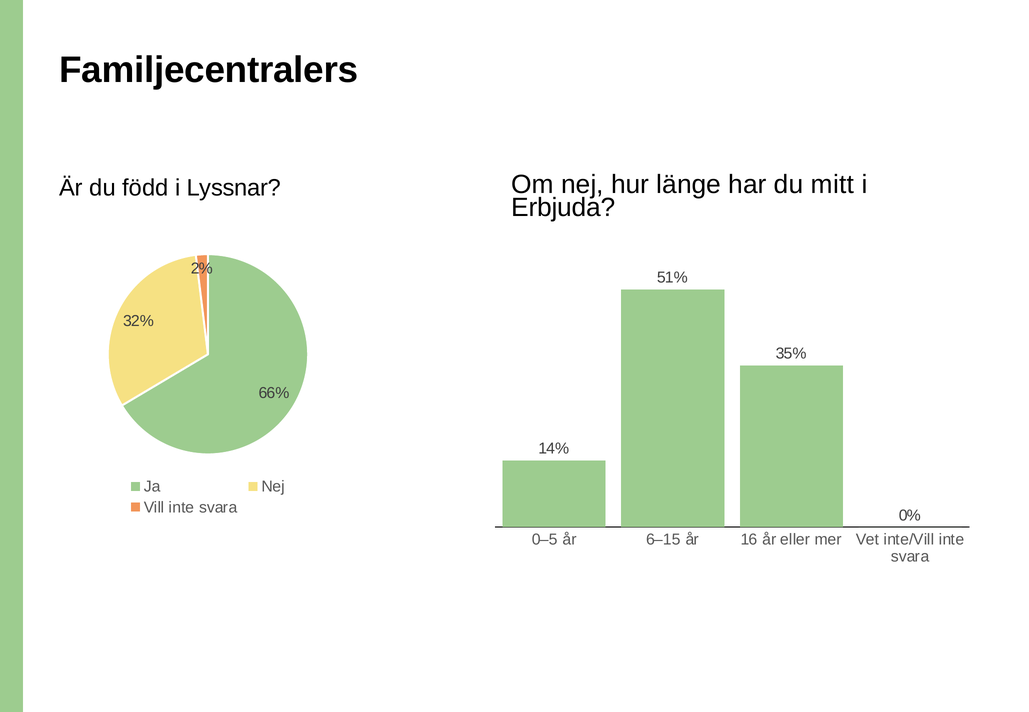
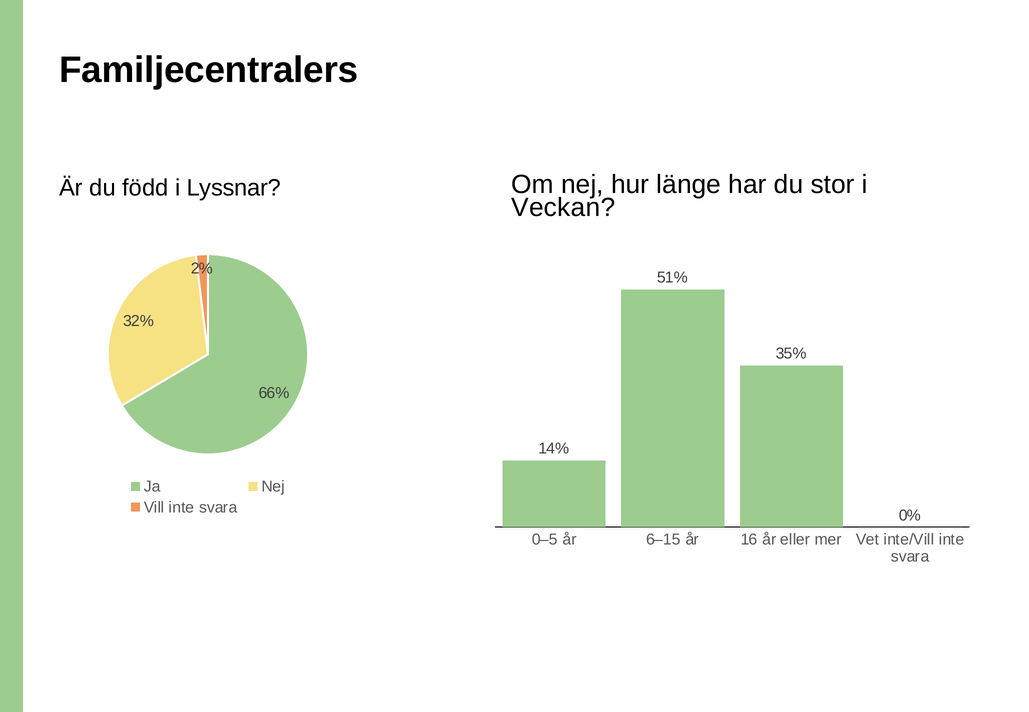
mitt: mitt -> stor (833, 185)
Erbjuda: Erbjuda -> Veckan (563, 208)
